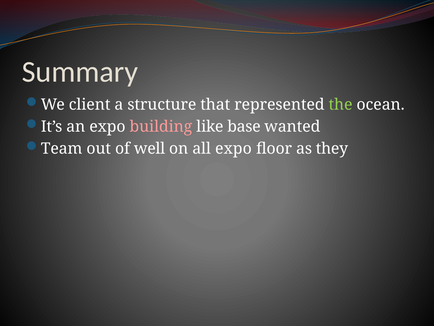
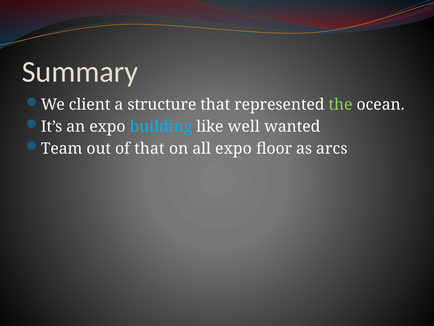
building colour: pink -> light blue (161, 126)
base: base -> well (244, 126)
of well: well -> that (149, 148)
they: they -> arcs (332, 148)
